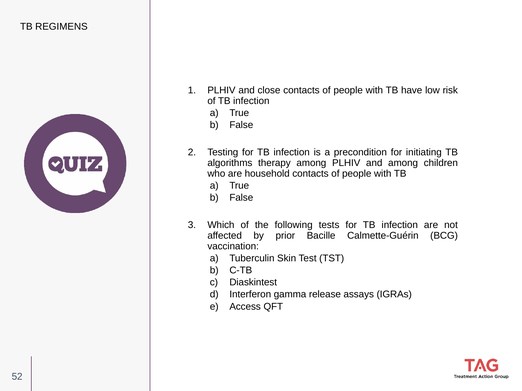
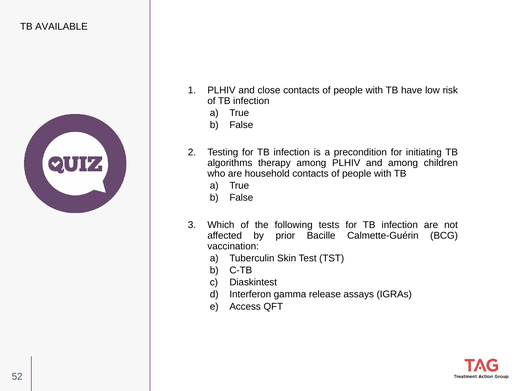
REGIMENS: REGIMENS -> AVAILABLE (61, 27)
